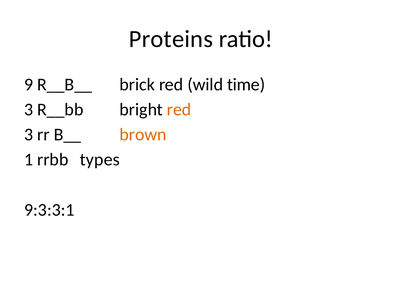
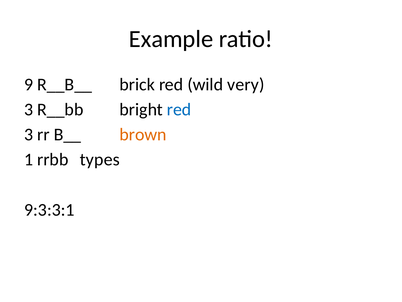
Proteins: Proteins -> Example (171, 39)
time: time -> very (246, 84)
red colour: orange -> blue (179, 109)
